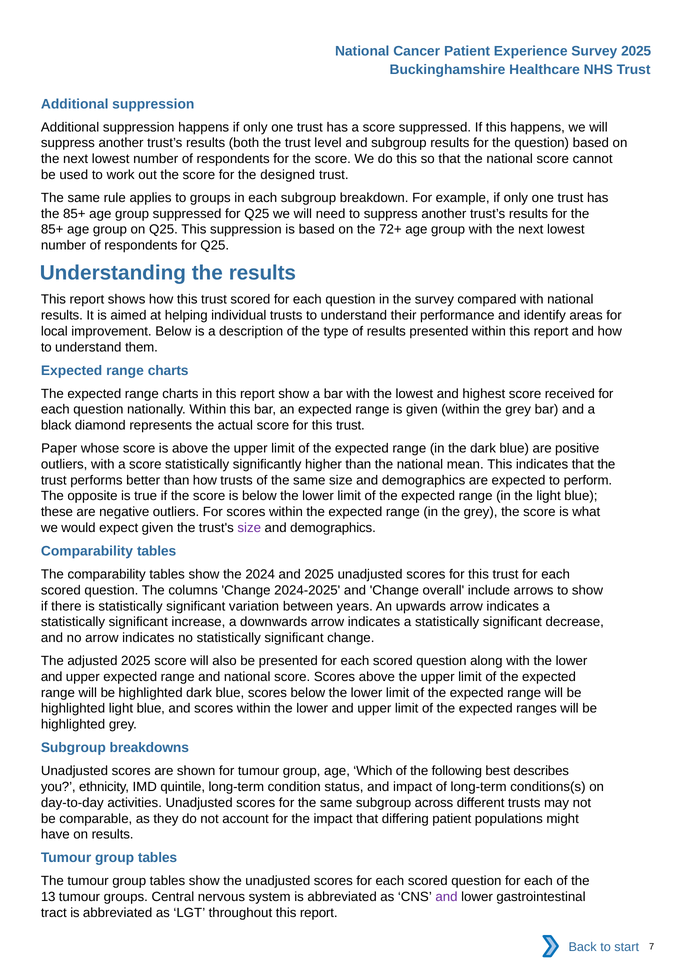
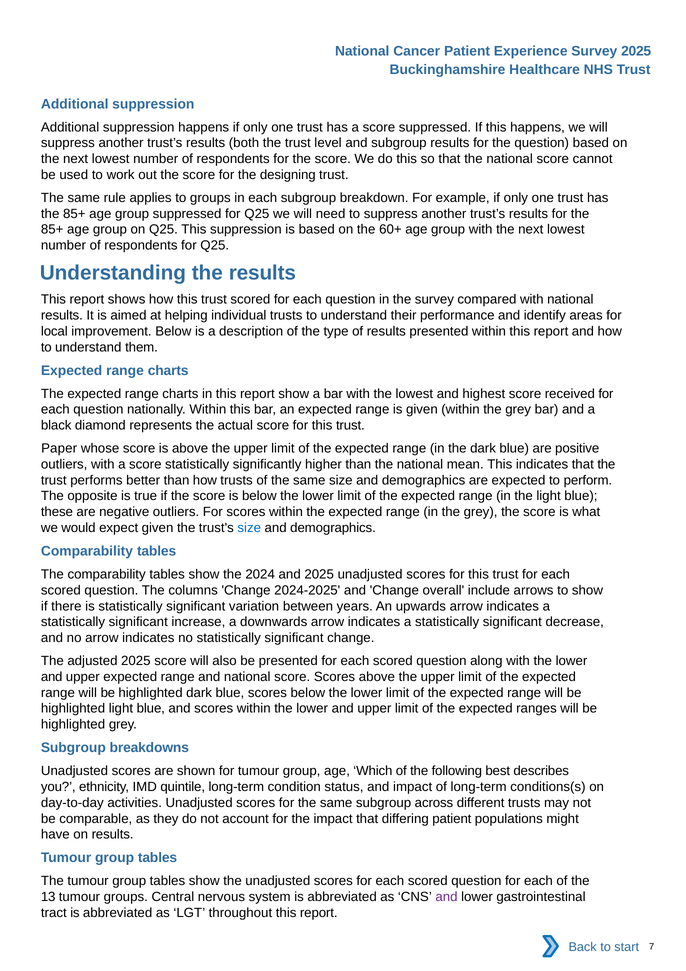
designed: designed -> designing (288, 175)
72+: 72+ -> 60+ (390, 230)
size colour: purple -> blue (249, 528)
